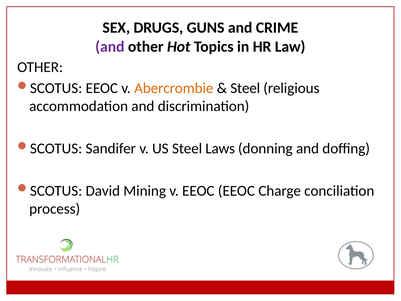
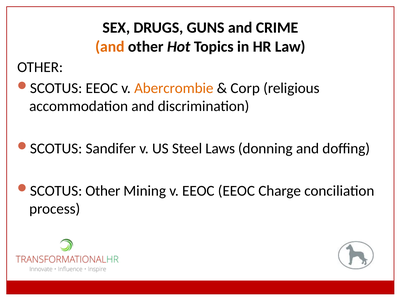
and colour: purple -> orange (110, 47)
Steel: Steel -> Corp (245, 88)
David: David -> Other (103, 191)
